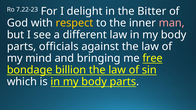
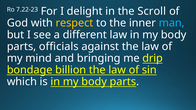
Bitter: Bitter -> Scroll (152, 11)
man colour: pink -> light blue (172, 23)
free: free -> drip (153, 58)
